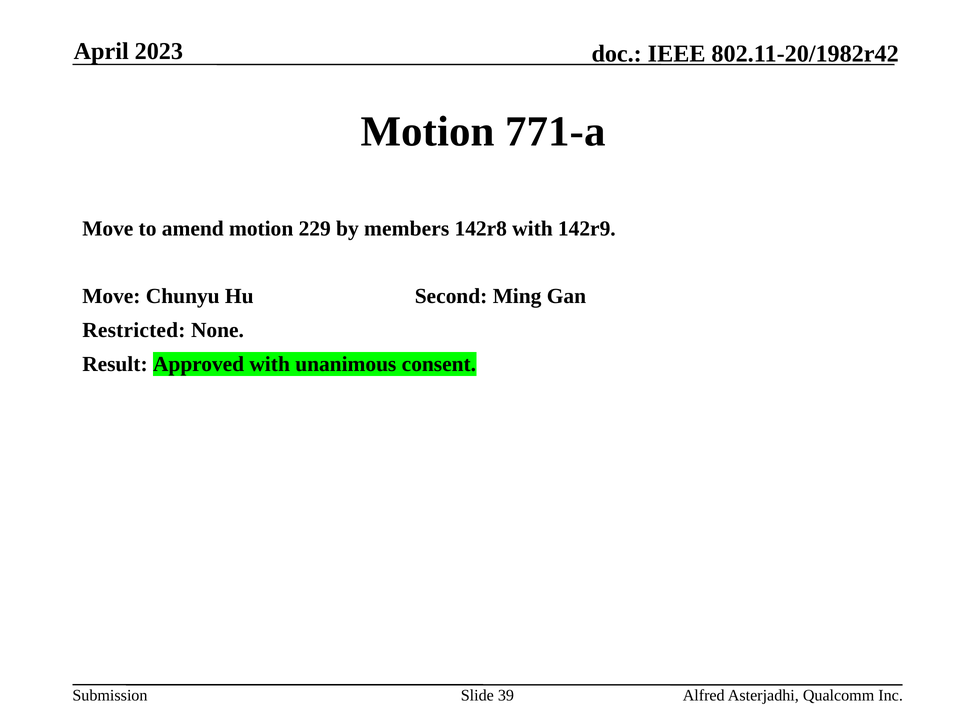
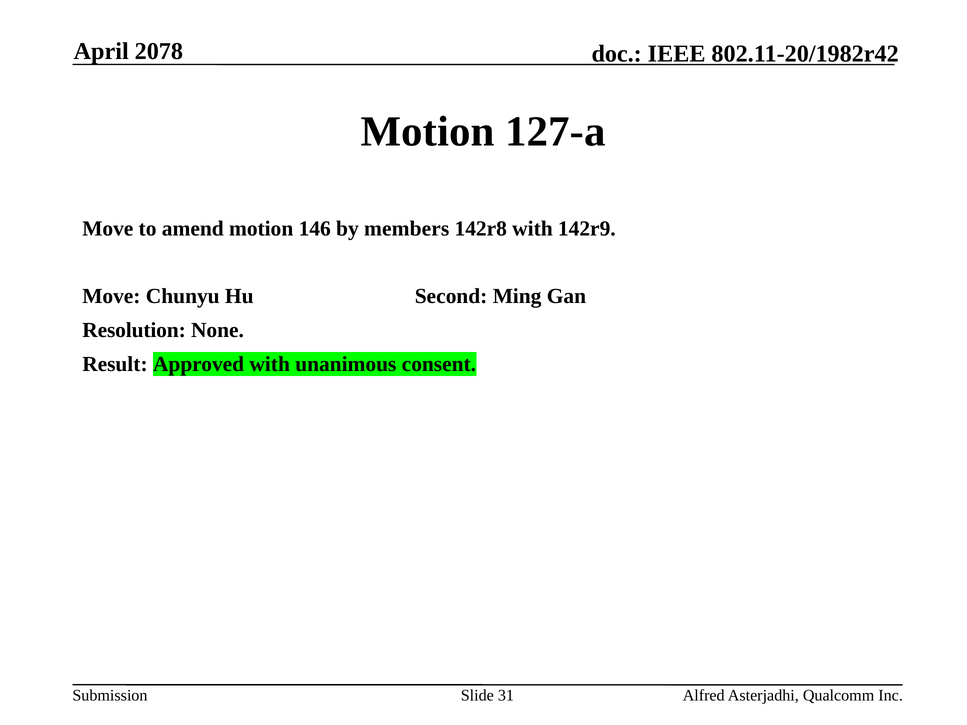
2023: 2023 -> 2078 (159, 51)
771-a: 771-a -> 127-a (555, 132)
229: 229 -> 146 (315, 229)
Restricted: Restricted -> Resolution (134, 330)
39: 39 -> 31 (506, 696)
